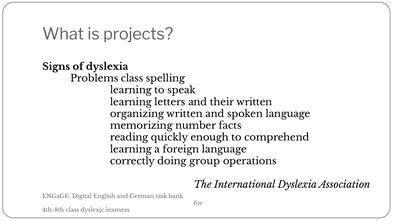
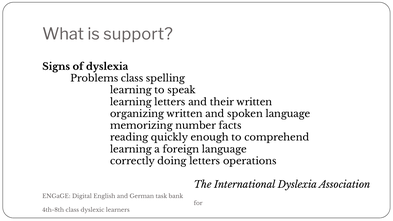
projects: projects -> support (138, 34)
doing group: group -> letters (205, 161)
